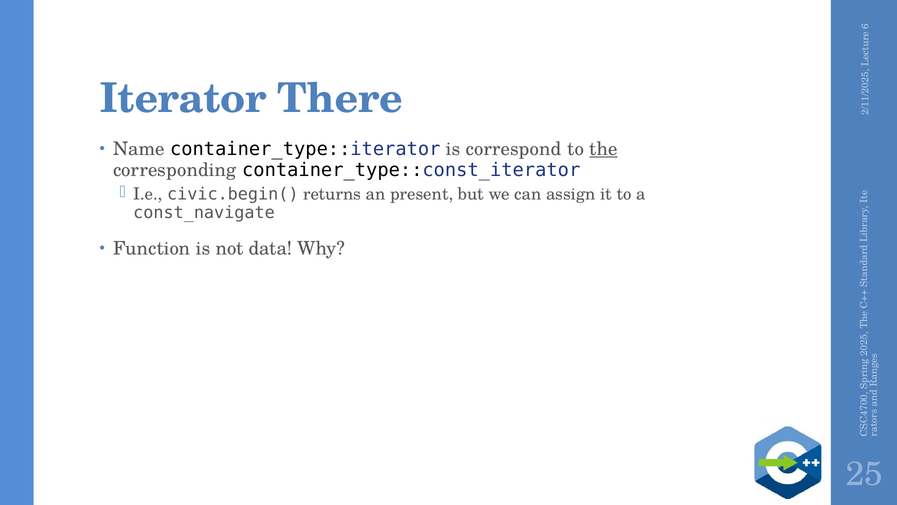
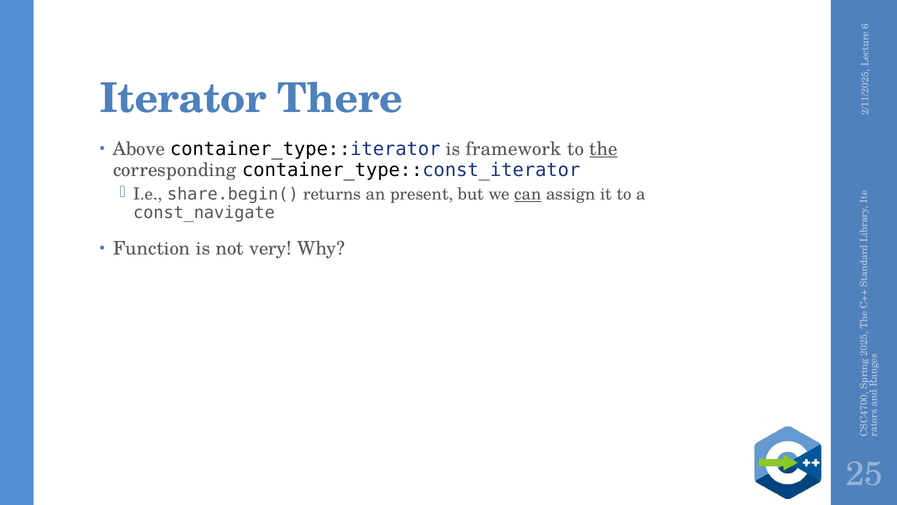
Name: Name -> Above (139, 149)
correspond: correspond -> framework (514, 149)
civic.begin(: civic.begin( -> share.begin( (233, 194)
can underline: none -> present (528, 194)
data: data -> very (270, 248)
